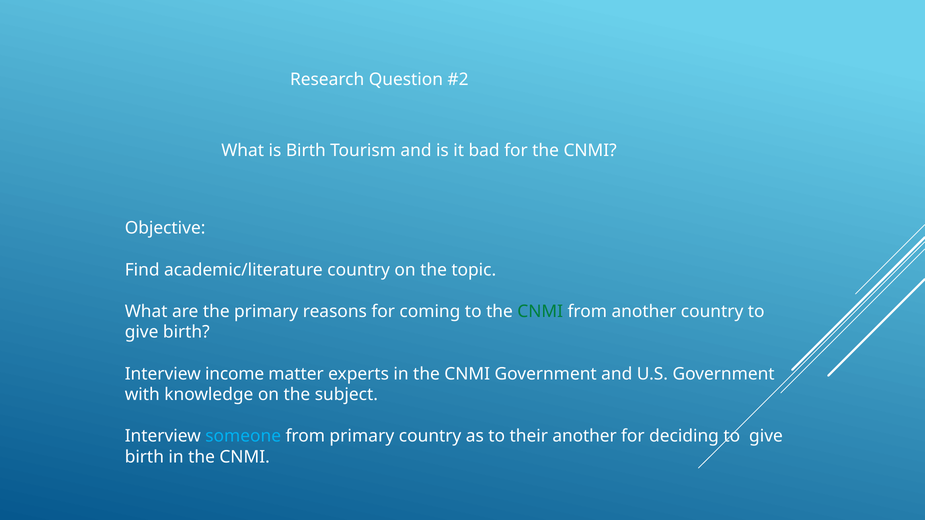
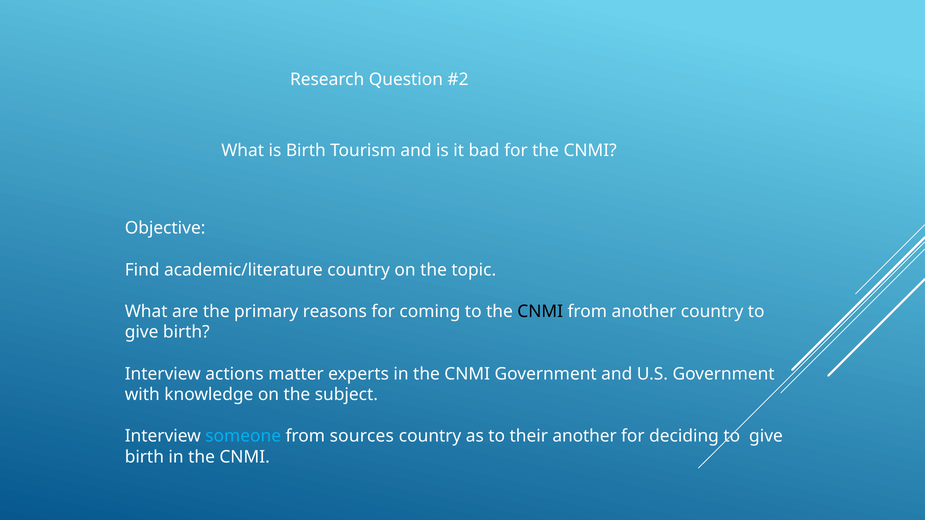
CNMI colour: green -> black (540, 312)
income: income -> actions (235, 374)
from primary: primary -> sources (362, 436)
